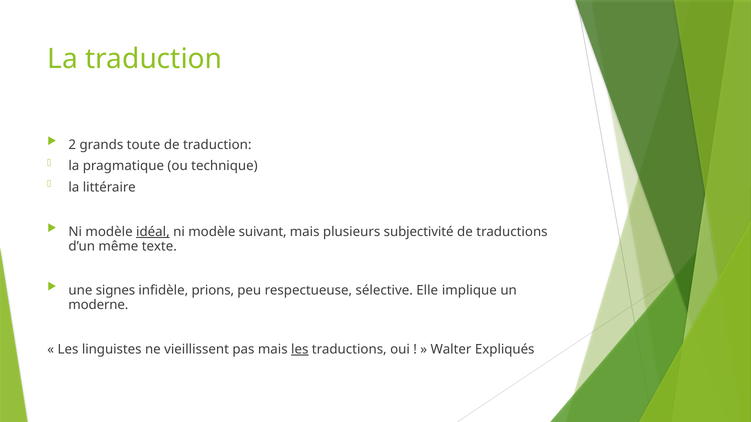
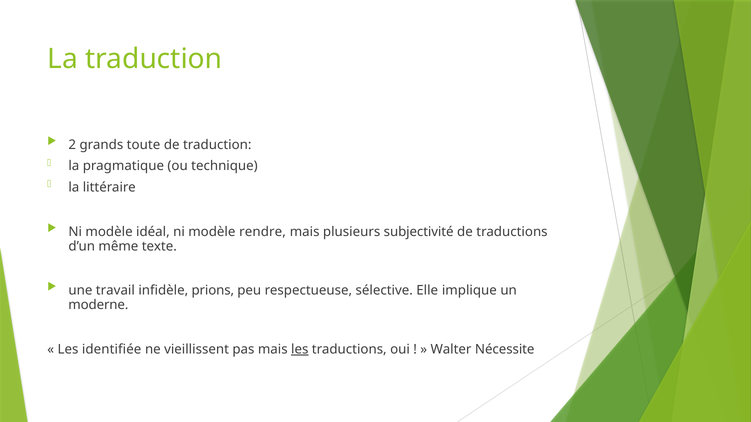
idéal underline: present -> none (153, 232)
suivant: suivant -> rendre (263, 232)
signes: signes -> travail (115, 291)
linguistes: linguistes -> identifiée (112, 350)
Expliqués: Expliqués -> Nécessite (505, 350)
